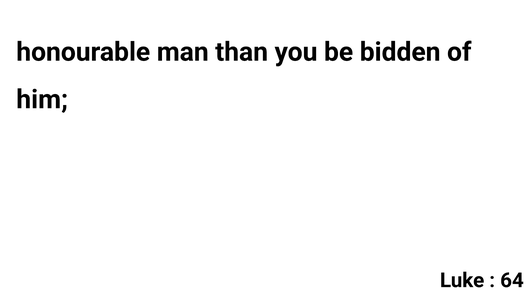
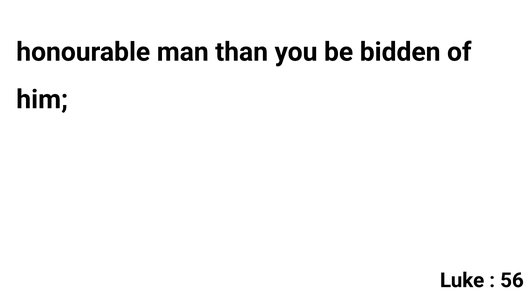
64: 64 -> 56 (512, 281)
